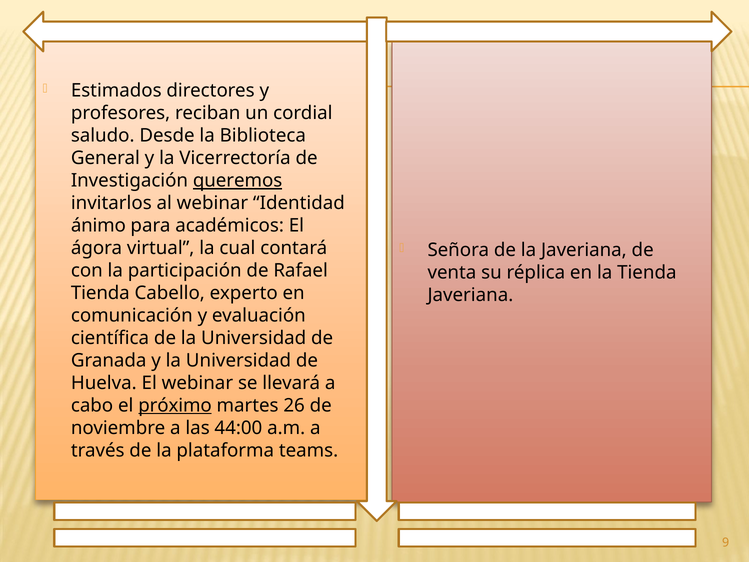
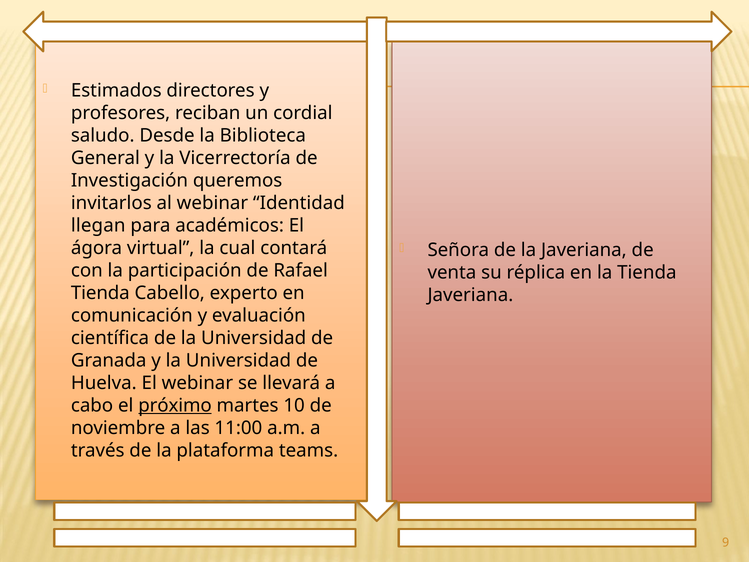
queremos underline: present -> none (238, 181)
ánimo: ánimo -> llegan (98, 226)
26: 26 -> 10 (294, 405)
44:00: 44:00 -> 11:00 (238, 428)
